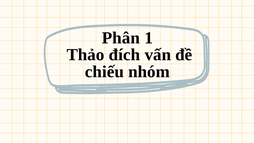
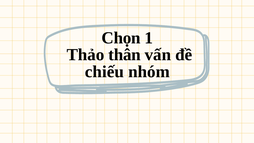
Phân: Phân -> Chọn (121, 38)
đích: đích -> thân (125, 55)
